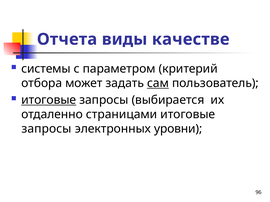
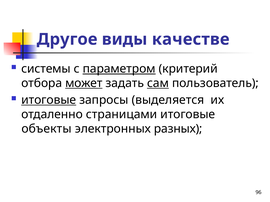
Отчета: Отчета -> Другое (67, 39)
параметром underline: none -> present (119, 69)
может underline: none -> present (84, 83)
выбирается: выбирается -> выделяется (168, 100)
запросы: запросы -> объекты (46, 129)
уровни: уровни -> разных (178, 129)
